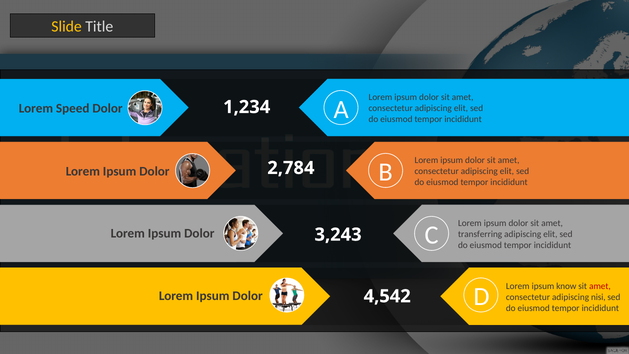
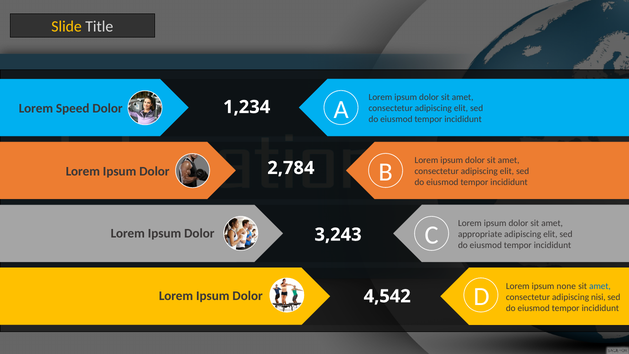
transferring: transferring -> appropriate (480, 234)
know: know -> none (566, 286)
amet colour: red -> blue (600, 286)
